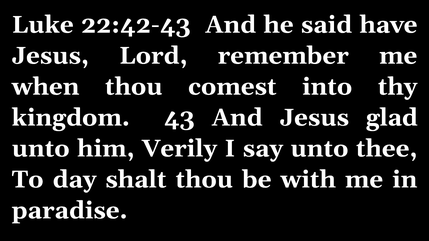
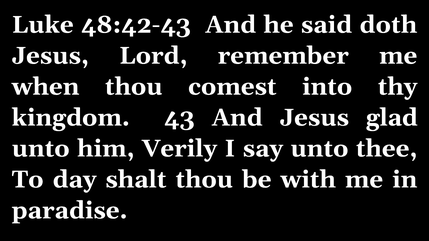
22:42-43: 22:42-43 -> 48:42-43 (136, 25)
have: have -> doth (388, 25)
